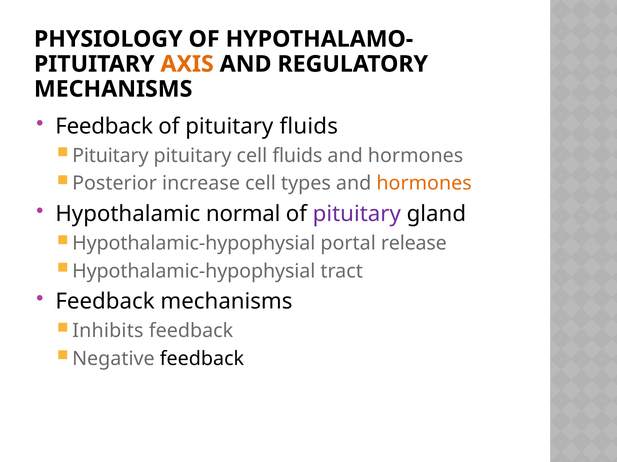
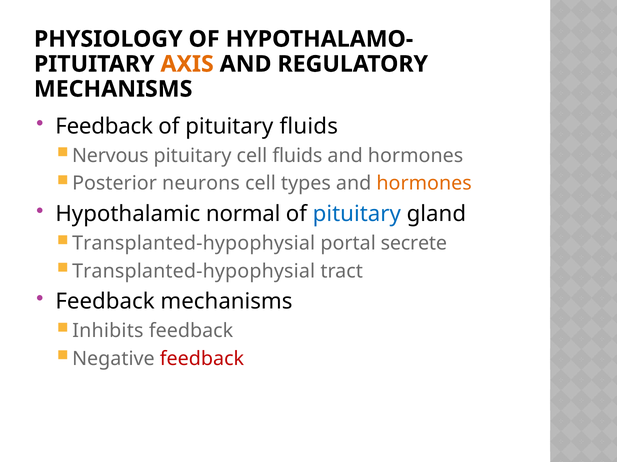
Pituitary: Pituitary -> Nervous (110, 156)
increase: increase -> neurons (201, 184)
pituitary colour: purple -> blue (357, 214)
Hypothalamic-hypophysial: Hypothalamic-hypophysial -> Transplanted-hypophysial (194, 244)
release: release -> secrete (414, 244)
Hypothalamic-hypophysial: Hypothalamic-hypophysial -> Transplanted-hypophysial (194, 271)
feedback colour: black -> red (202, 359)
